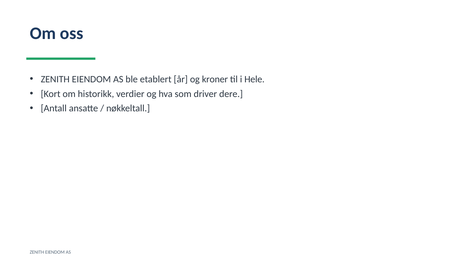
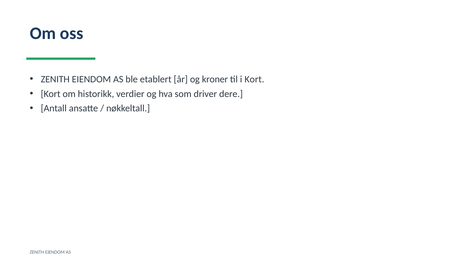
i Hele: Hele -> Kort (254, 79)
